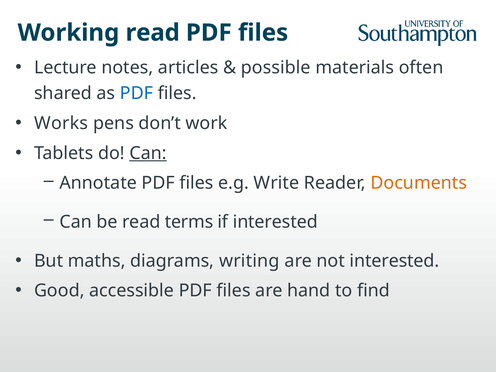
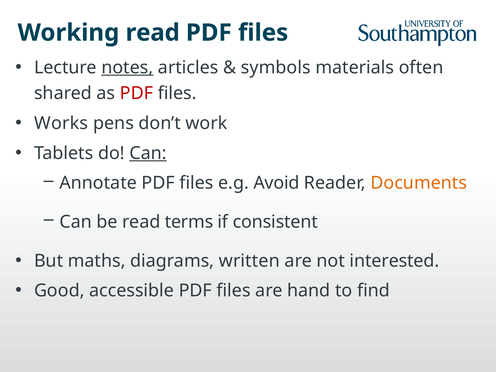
notes underline: none -> present (127, 67)
possible: possible -> symbols (276, 67)
PDF colour: blue -> red (136, 93)
Write: Write -> Avoid (277, 183)
if interested: interested -> consistent (275, 222)
writing: writing -> written (249, 261)
